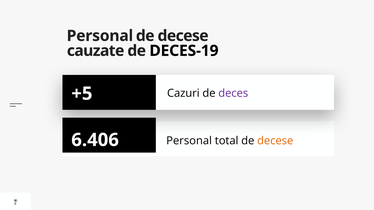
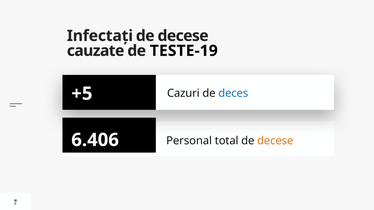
Personal: Personal -> Infectați (100, 36)
DECES-19: DECES-19 -> TESTE-19 (184, 51)
deces colour: purple -> blue (233, 93)
